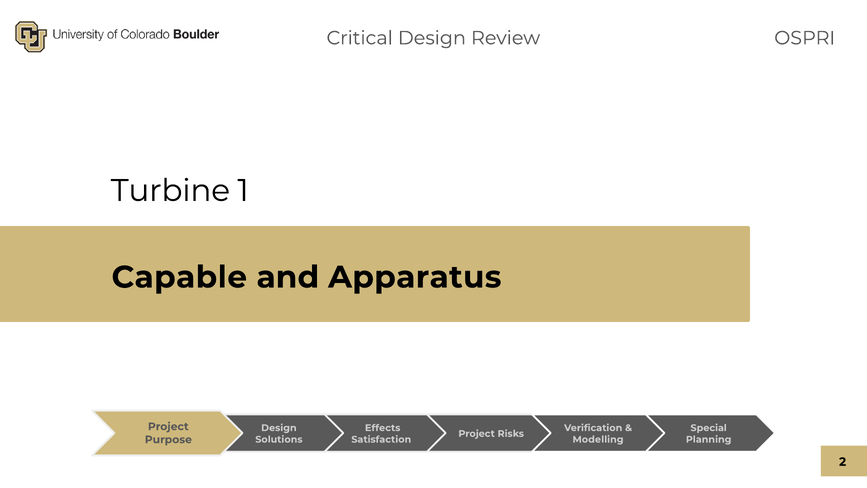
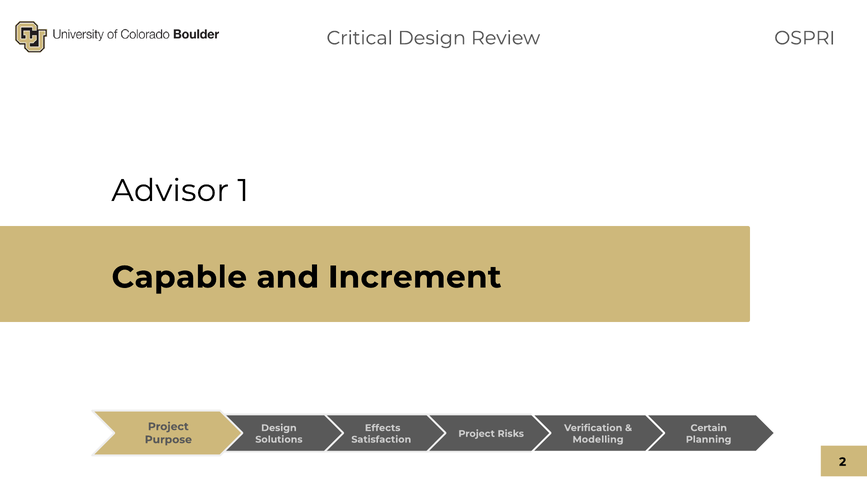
Turbine: Turbine -> Advisor (170, 191)
Apparatus: Apparatus -> Increment (415, 277)
Special: Special -> Certain (709, 428)
